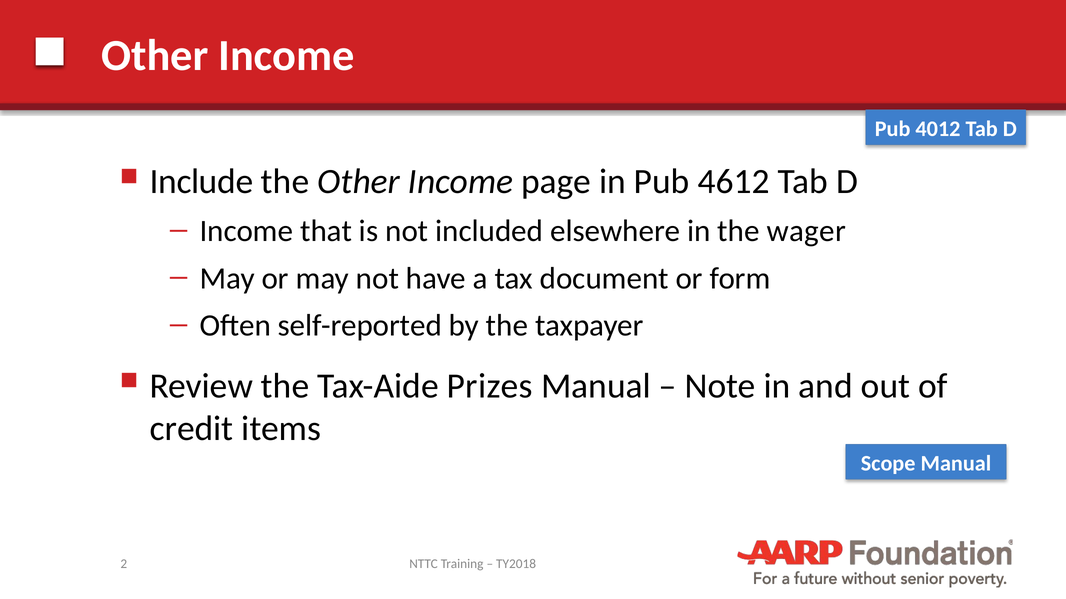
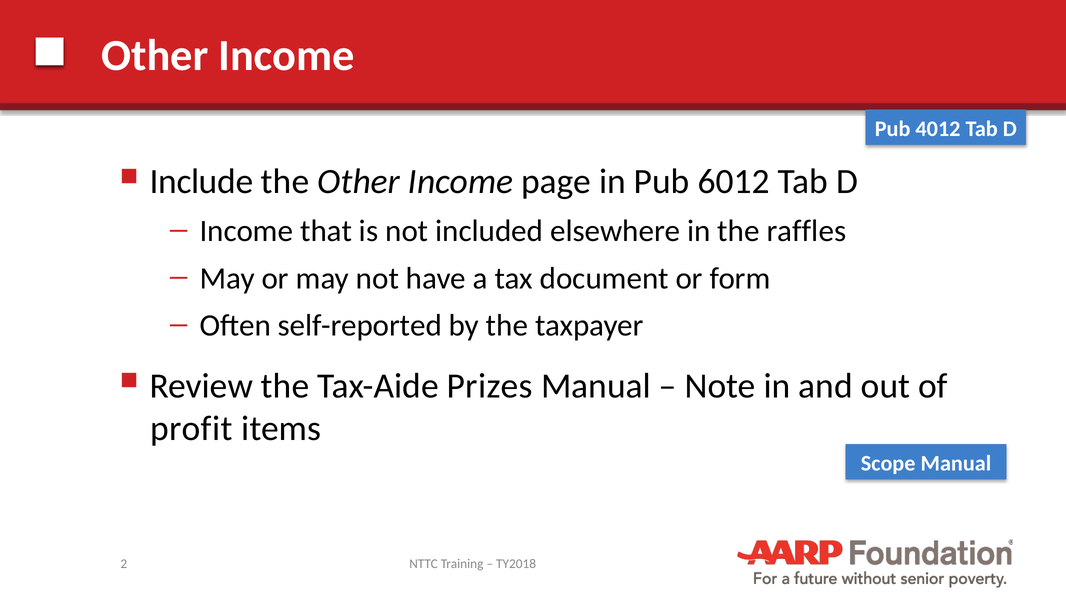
4612: 4612 -> 6012 (734, 182)
wager: wager -> raffles (806, 231)
credit: credit -> profit (191, 429)
